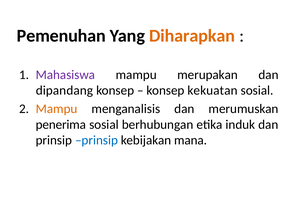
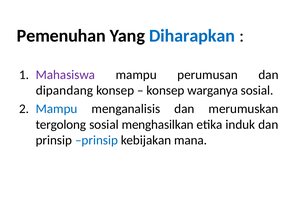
Diharapkan colour: orange -> blue (192, 36)
merupakan: merupakan -> perumusan (208, 75)
kekuatan: kekuatan -> warganya (213, 91)
Mampu colour: orange -> blue (57, 109)
penerima: penerima -> tergolong (61, 125)
berhubungan: berhubungan -> menghasilkan (158, 125)
